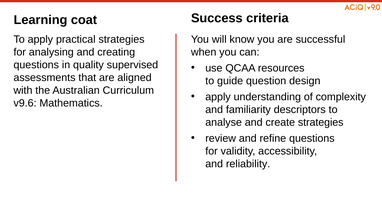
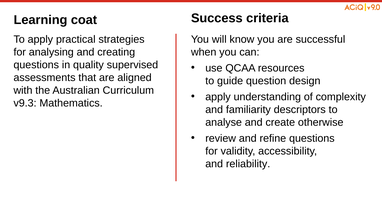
v9.6: v9.6 -> v9.3 (25, 103)
create strategies: strategies -> otherwise (321, 122)
